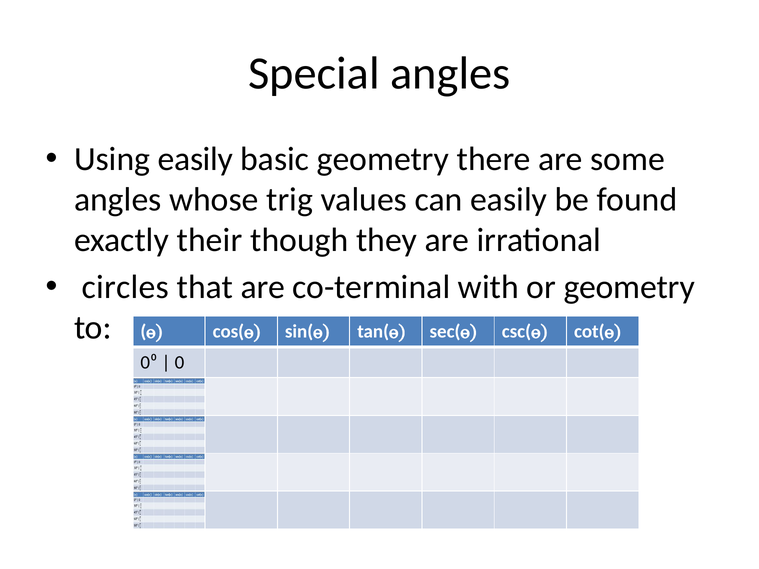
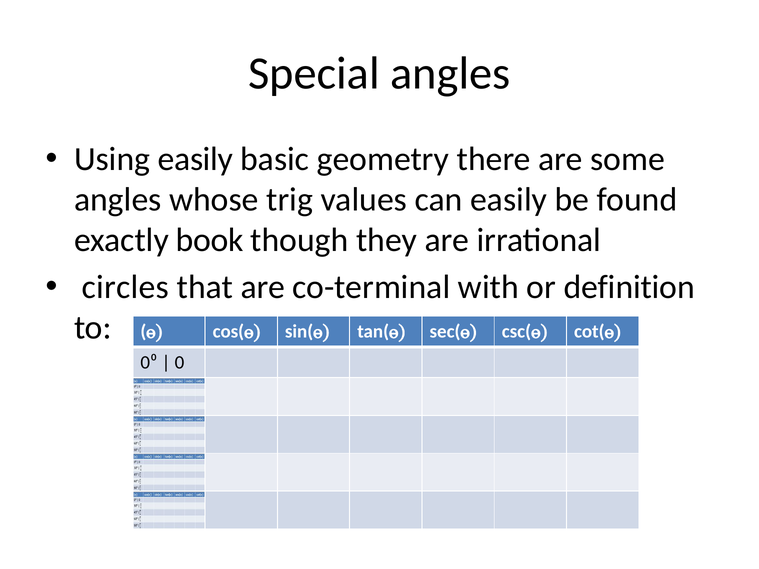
their: their -> book (210, 240)
or geometry: geometry -> definition (629, 287)
